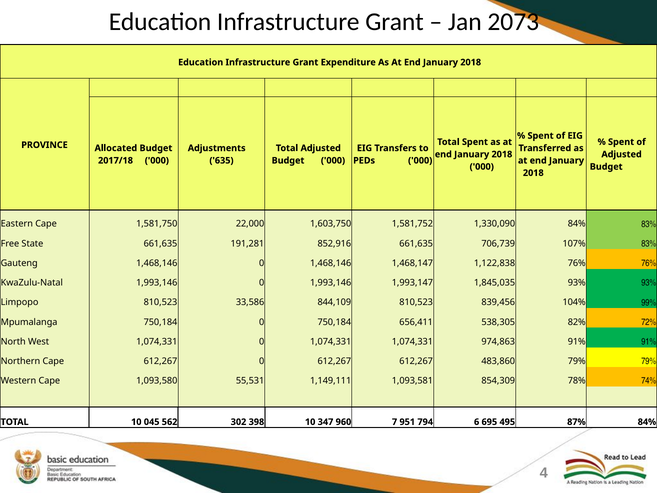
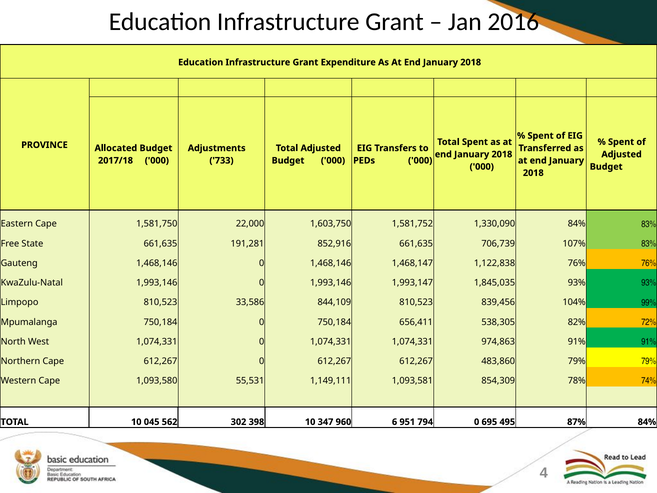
2073: 2073 -> 2016 (513, 22)
635: 635 -> 733 (221, 160)
7: 7 -> 6 (395, 422)
794 6: 6 -> 0 (477, 422)
